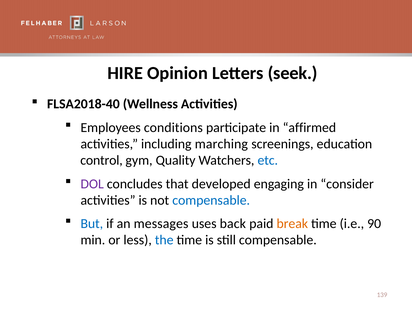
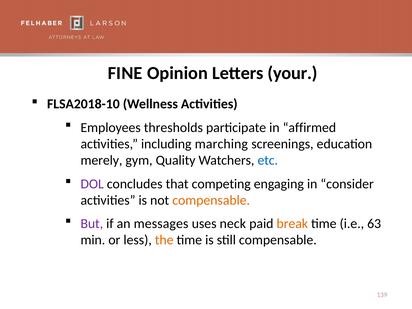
HIRE: HIRE -> FINE (125, 73)
seek: seek -> your (293, 73)
FLSA2018-40: FLSA2018-40 -> FLSA2018-10 (83, 104)
conditions: conditions -> thresholds (173, 127)
control: control -> merely (101, 160)
developed: developed -> competing (221, 184)
compensable colour: blue -> orange (211, 200)
But colour: blue -> purple (92, 224)
back: back -> neck (233, 224)
90: 90 -> 63 (374, 224)
the colour: blue -> orange (164, 240)
